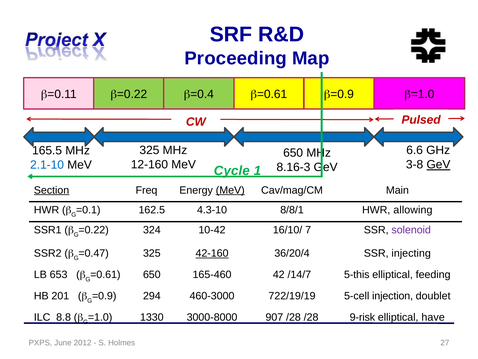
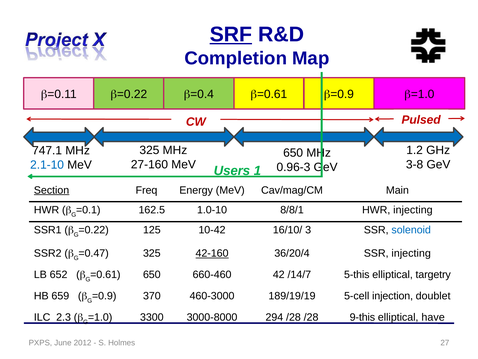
SRF underline: none -> present (231, 35)
Proceeding: Proceeding -> Completion (236, 58)
6.6: 6.6 -> 1.2 (415, 150)
165.5: 165.5 -> 747.1 (47, 150)
12-160: 12-160 -> 27-160 (149, 164)
GeV underline: present -> none (438, 164)
Cycle: Cycle -> Users (232, 171)
8.16-3: 8.16-3 -> 0.96-3 (293, 167)
MeV underline: present -> none (230, 190)
4.3-10: 4.3-10 -> 1.0-10 (212, 210)
HWR allowing: allowing -> injecting (413, 210)
324: 324 -> 125 (152, 230)
7: 7 -> 3 (308, 230)
solenoid colour: purple -> blue (411, 230)
653: 653 -> 652 (59, 274)
165-460: 165-460 -> 660-460 (212, 274)
feeding: feeding -> targetry (433, 274)
201: 201 -> 659 (60, 296)
294: 294 -> 370 (152, 296)
722/19/19: 722/19/19 -> 189/19/19 (292, 296)
8.8: 8.8 -> 2.3 (64, 317)
1330: 1330 -> 3300 (152, 317)
907: 907 -> 294 (274, 317)
9-risk: 9-risk -> 9-this (362, 317)
